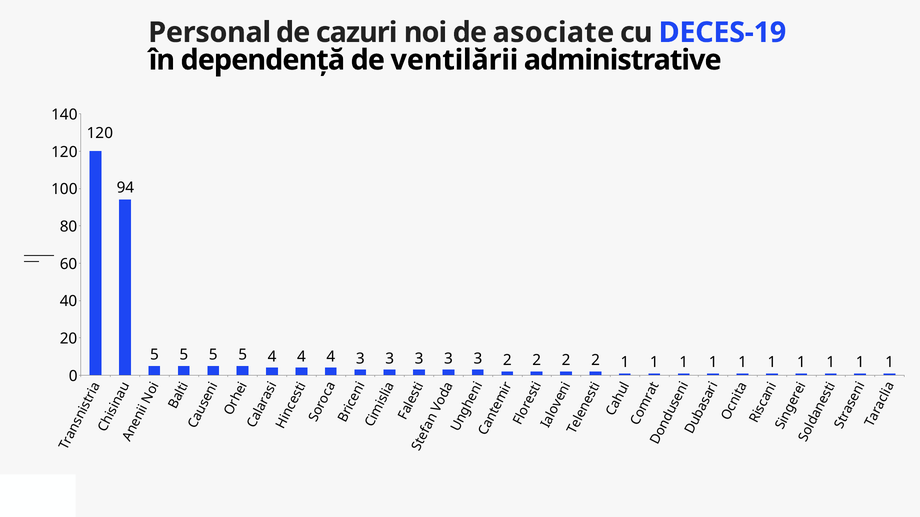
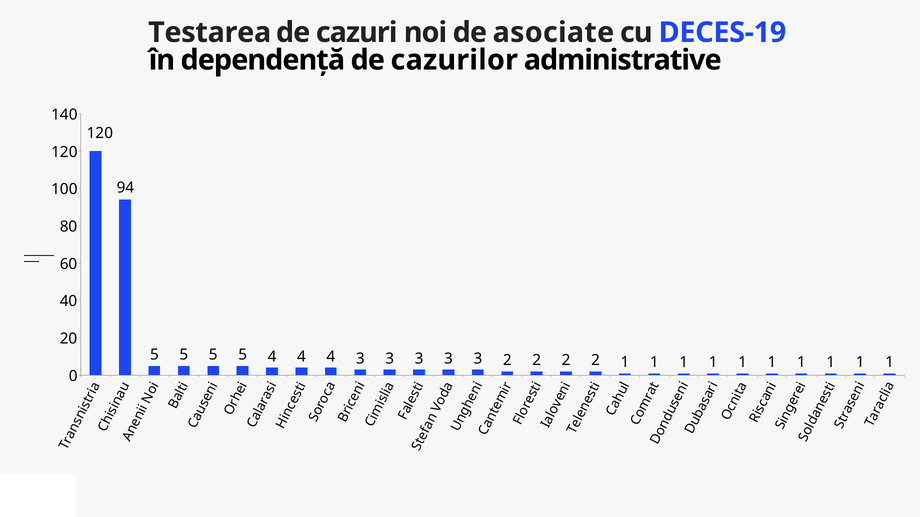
Personal: Personal -> Testarea (210, 33)
ventilării: ventilării -> cazurilor (454, 60)
